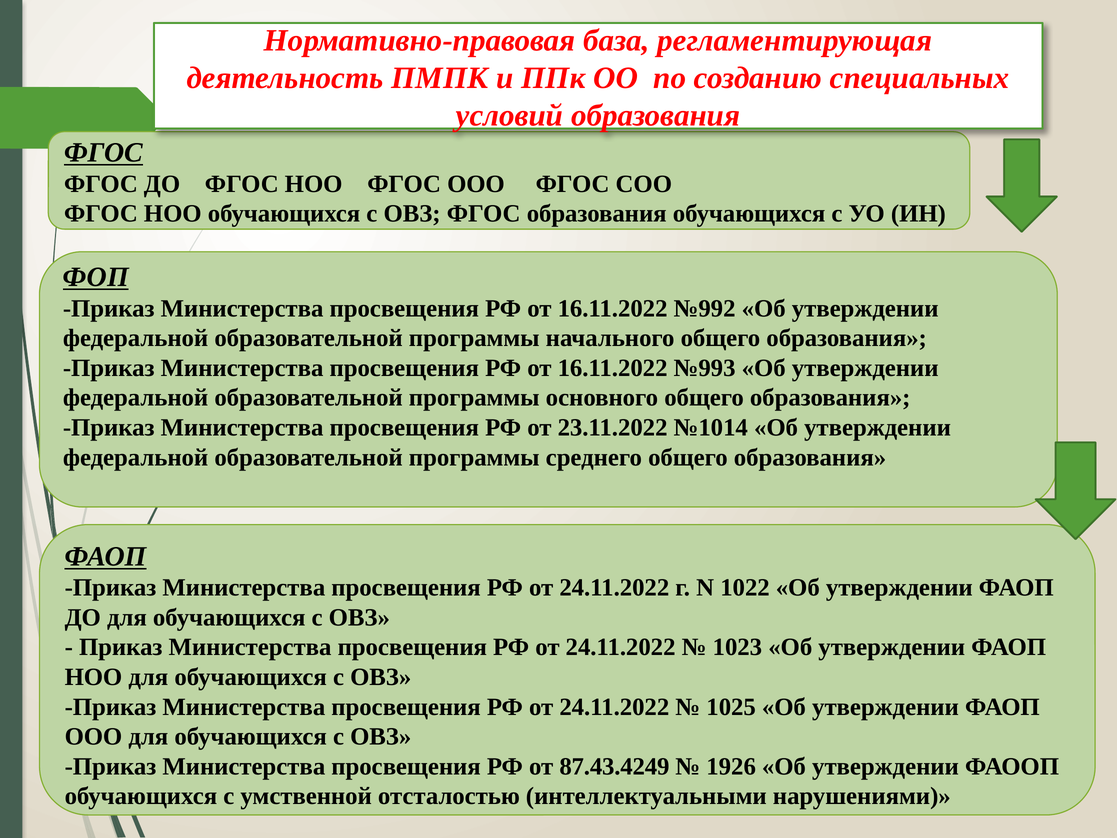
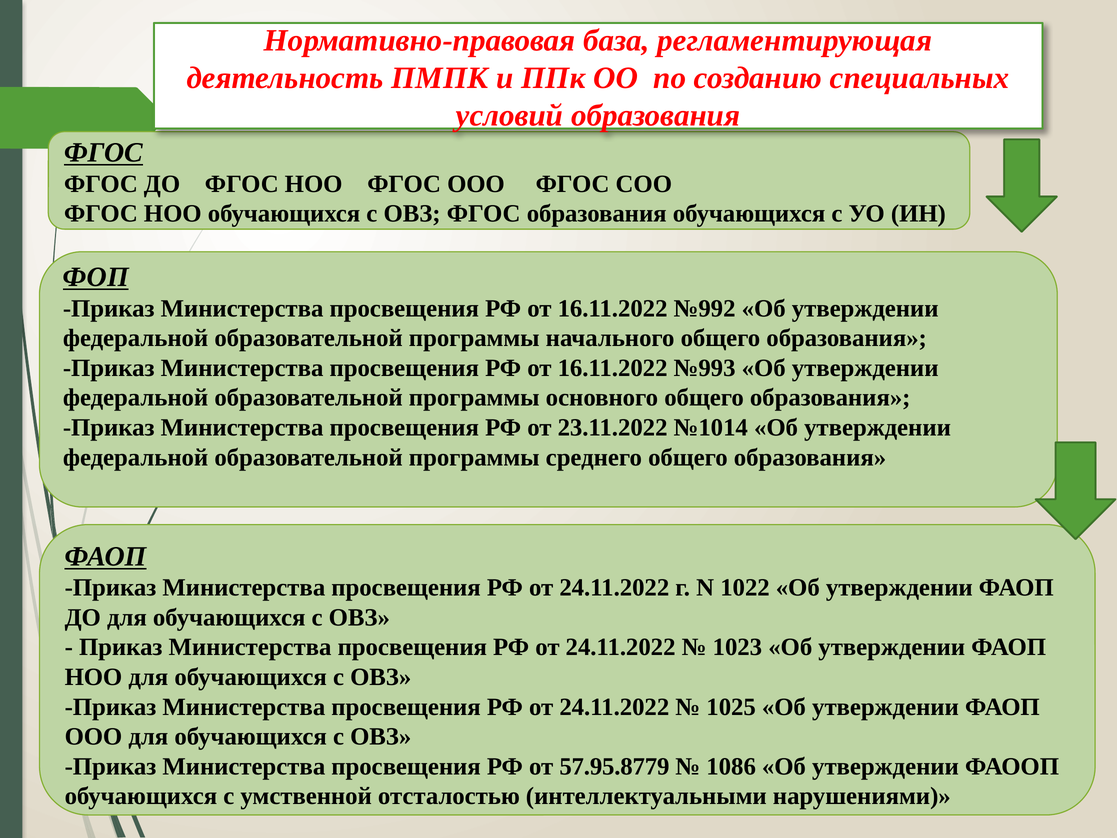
87.43.4249: 87.43.4249 -> 57.95.8779 (614, 766)
1926: 1926 -> 1086 (731, 766)
